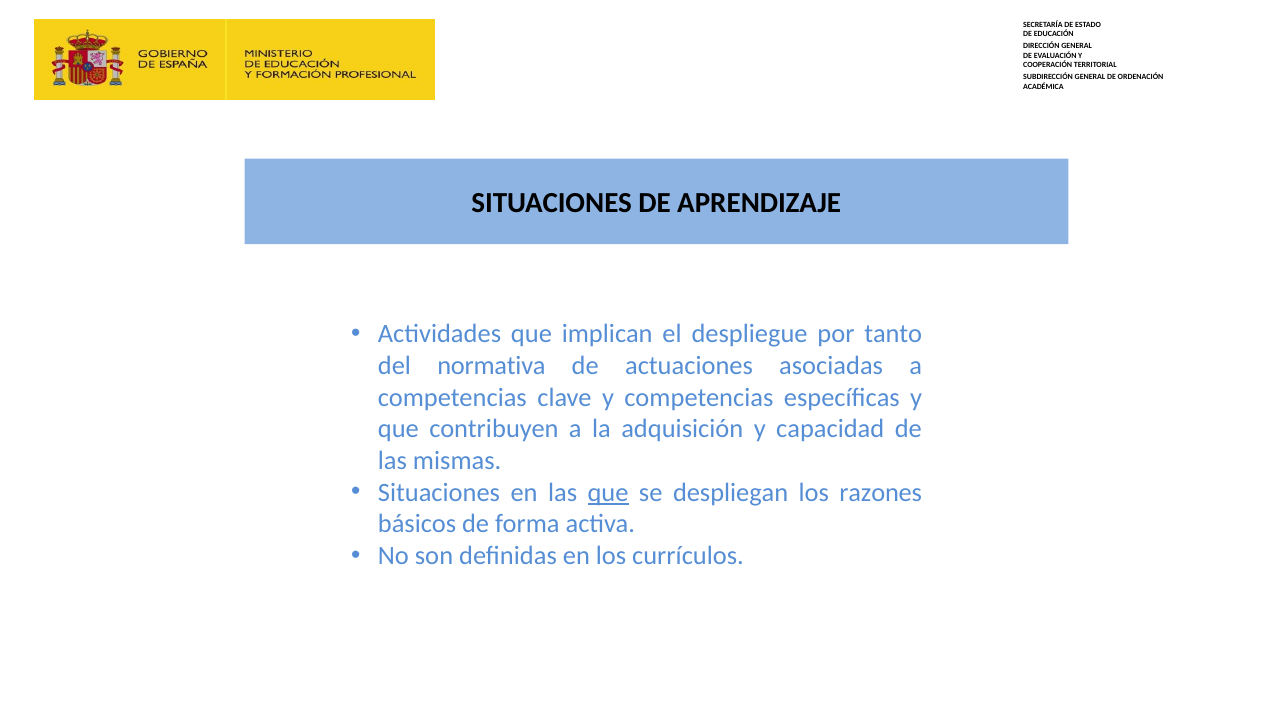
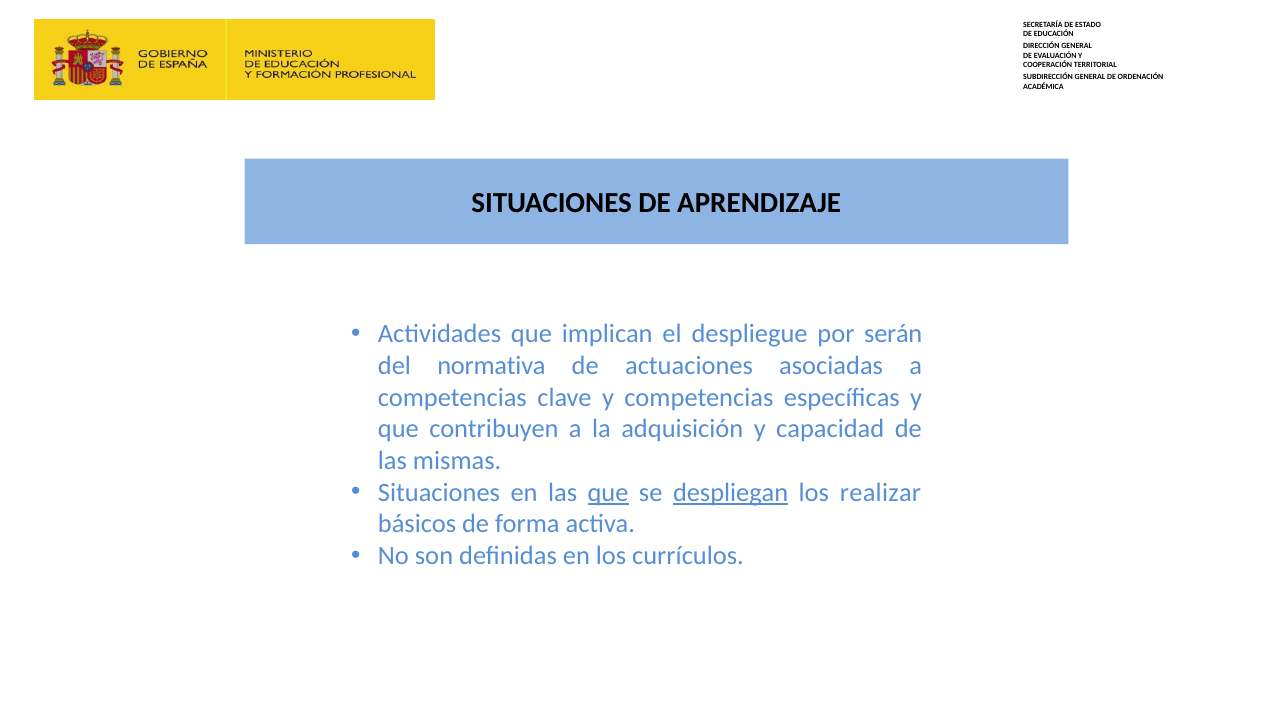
tanto: tanto -> serán (893, 334)
despliegan underline: none -> present (731, 493)
razones: razones -> realizar (881, 493)
